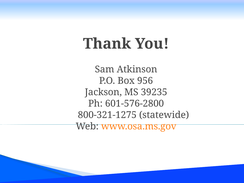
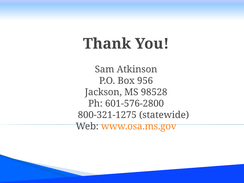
39235: 39235 -> 98528 (154, 92)
